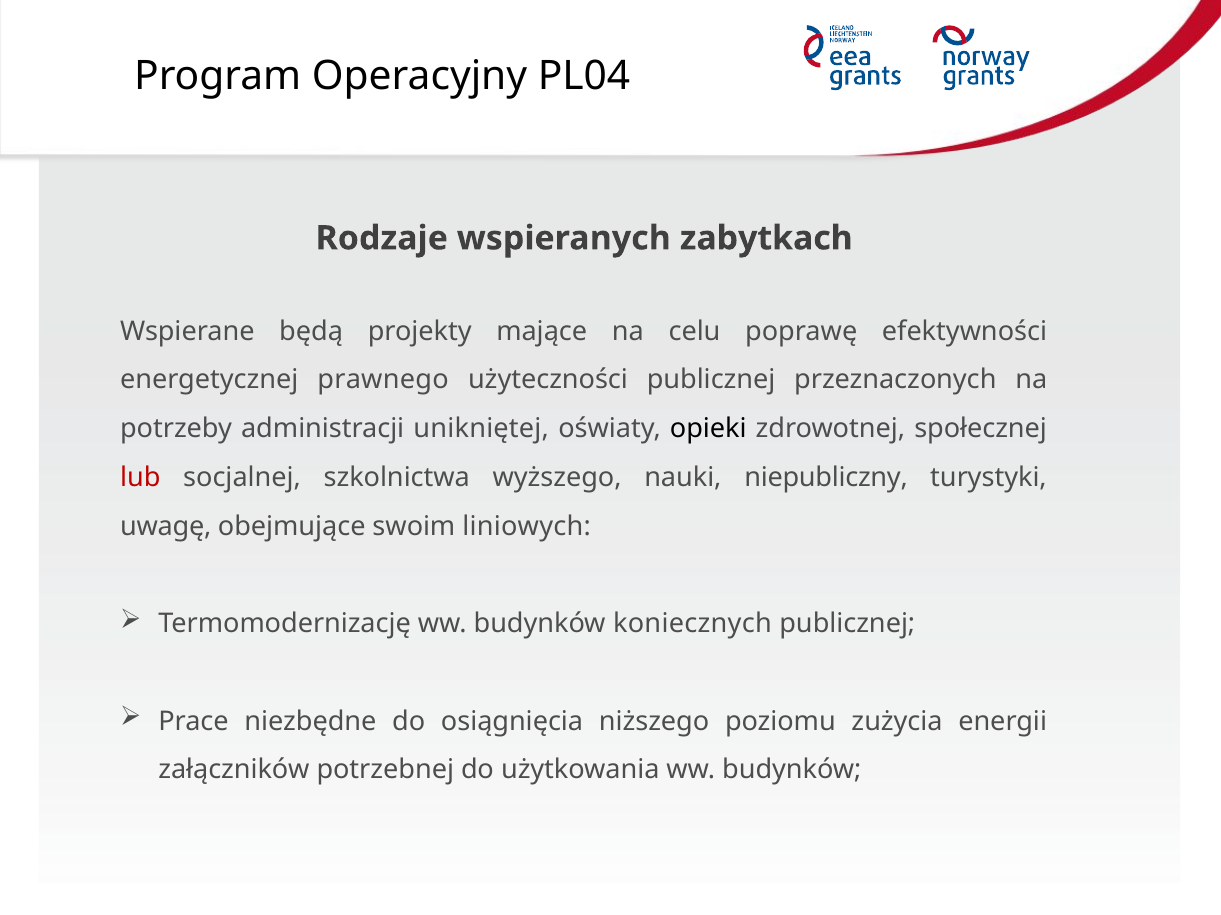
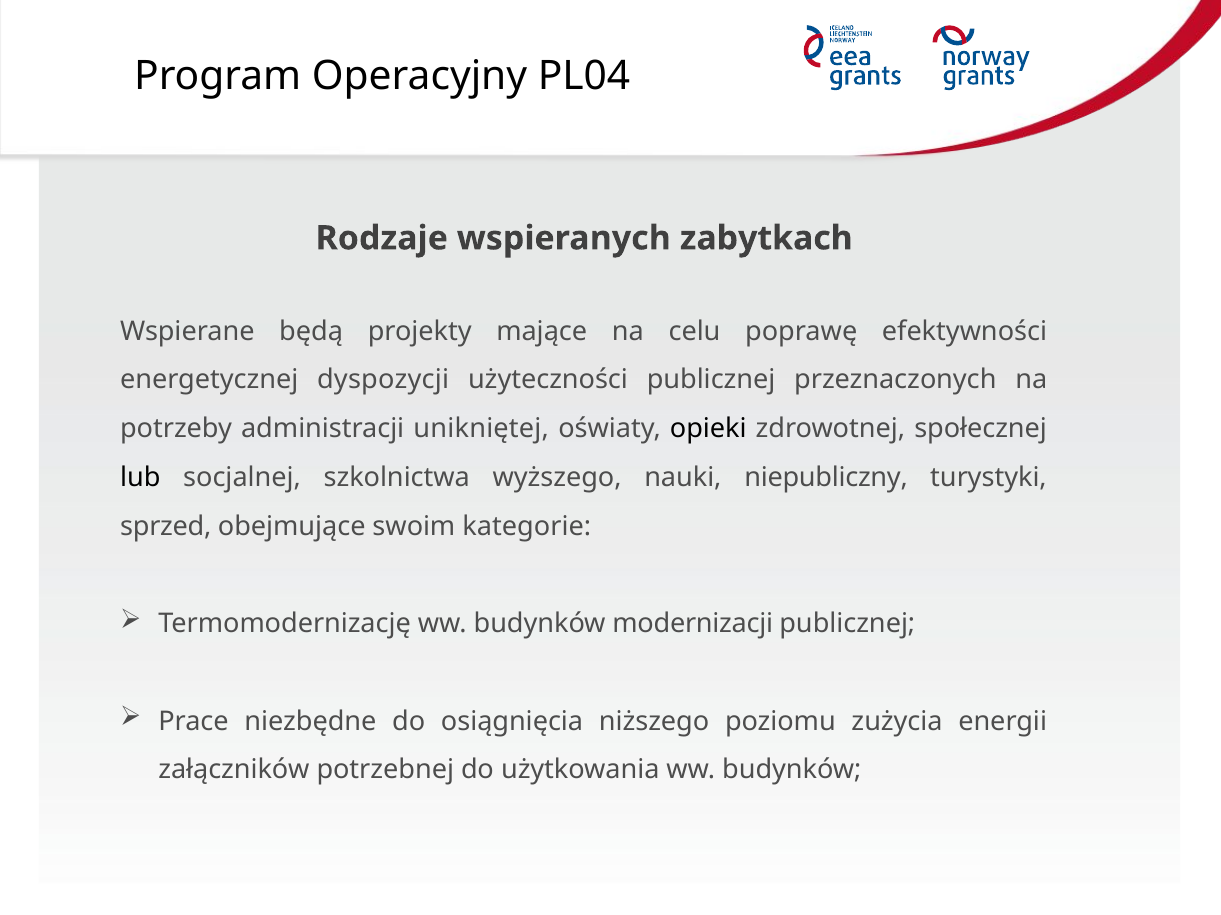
prawnego: prawnego -> dyspozycji (383, 380)
lub colour: red -> black (140, 478)
uwagę: uwagę -> sprzed (166, 527)
liniowych: liniowych -> kategorie (527, 527)
koniecznych: koniecznych -> modernizacji (693, 624)
